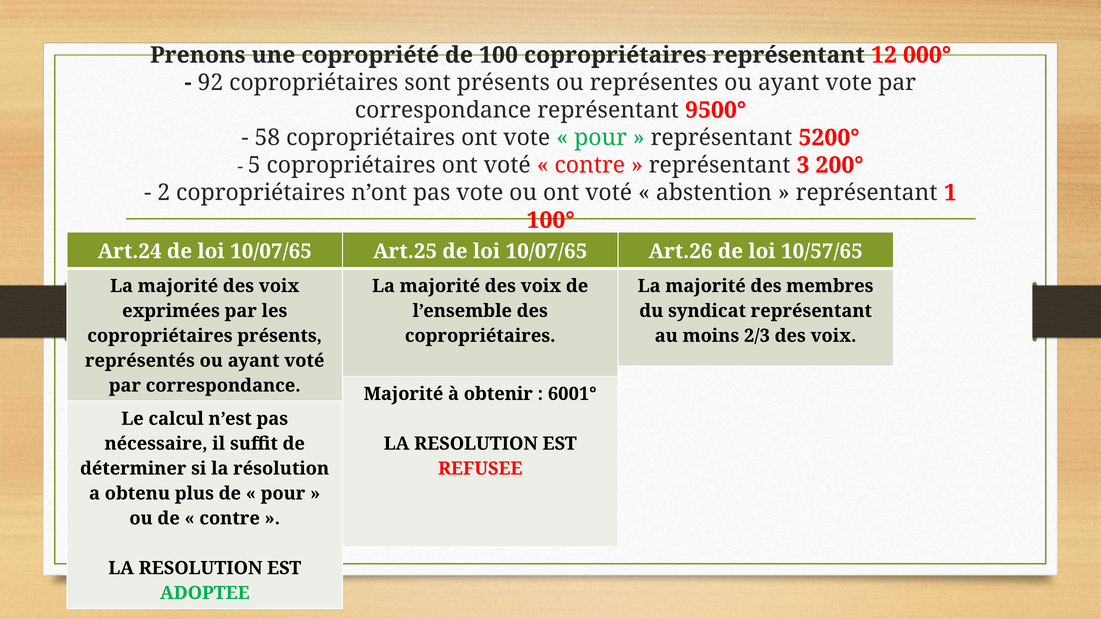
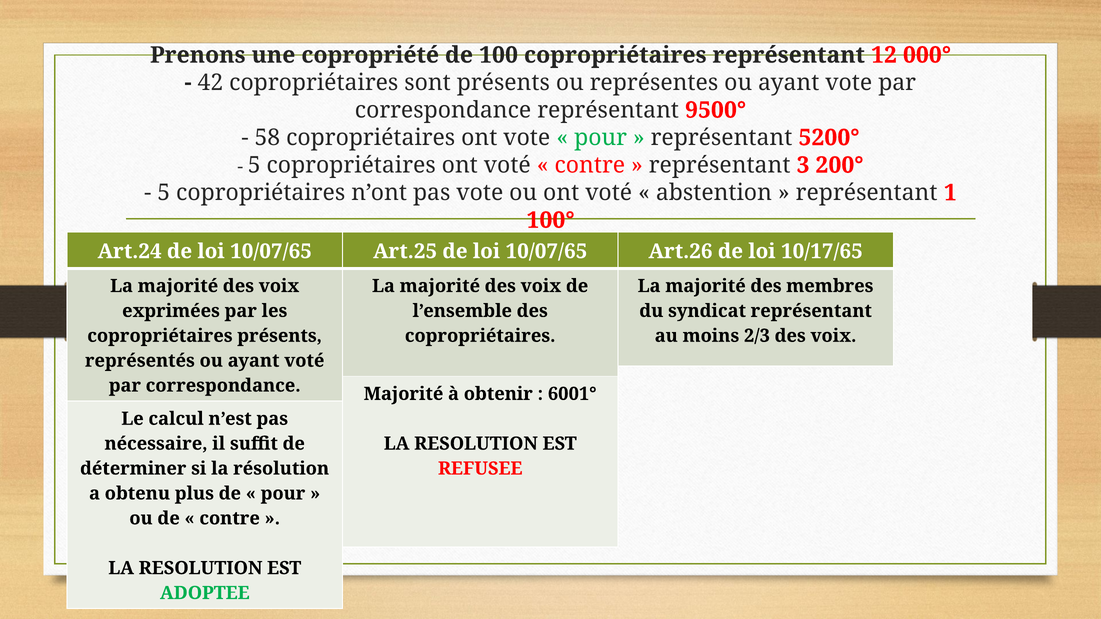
92: 92 -> 42 (210, 83)
2: 2 -> 5 (164, 193)
10/57/65: 10/57/65 -> 10/17/65 (822, 251)
